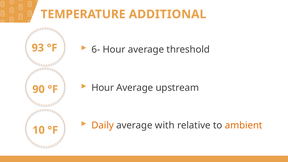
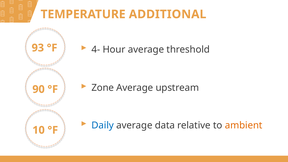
6-: 6- -> 4- (96, 49)
Hour: Hour -> Zone (103, 88)
Daily colour: orange -> blue (103, 125)
with: with -> data (165, 125)
